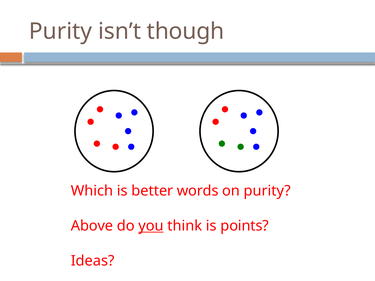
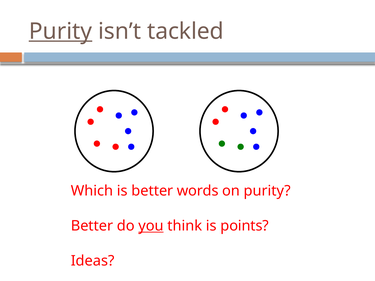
Purity underline: none -> present (60, 31)
though: though -> tackled (185, 31)
Above: Above -> Better (92, 226)
